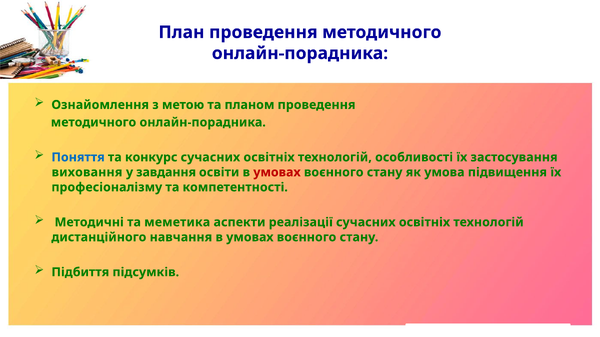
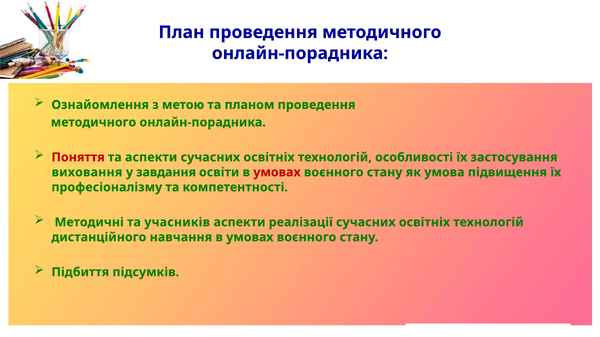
Поняття colour: blue -> red (78, 157)
та конкурс: конкурс -> аспекти (151, 157)
меметика: меметика -> учасників (177, 223)
